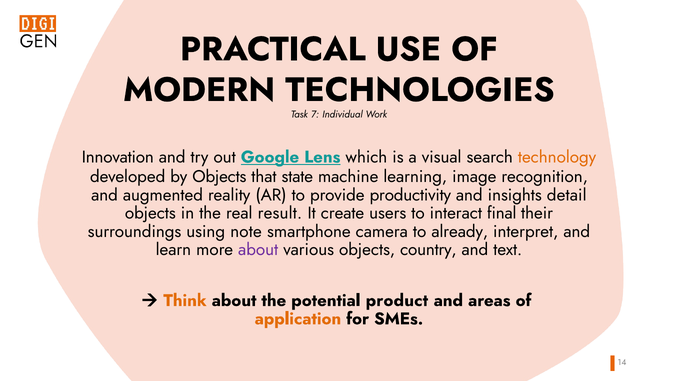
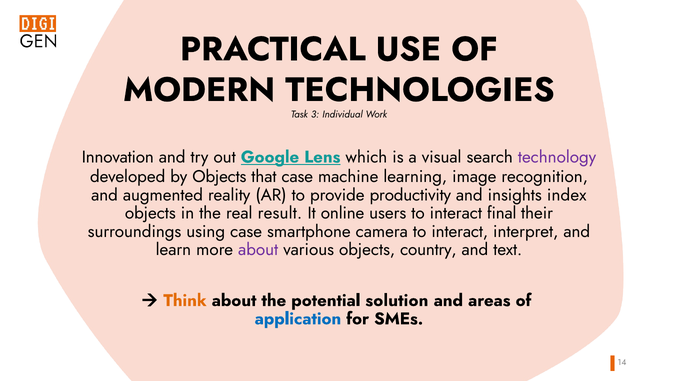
7: 7 -> 3 (315, 114)
technology colour: orange -> purple (557, 157)
that state: state -> case (297, 177)
detail: detail -> index (567, 195)
create: create -> online (343, 213)
using note: note -> case (246, 232)
camera to already: already -> interact (460, 232)
product: product -> solution (397, 301)
application colour: orange -> blue (298, 319)
